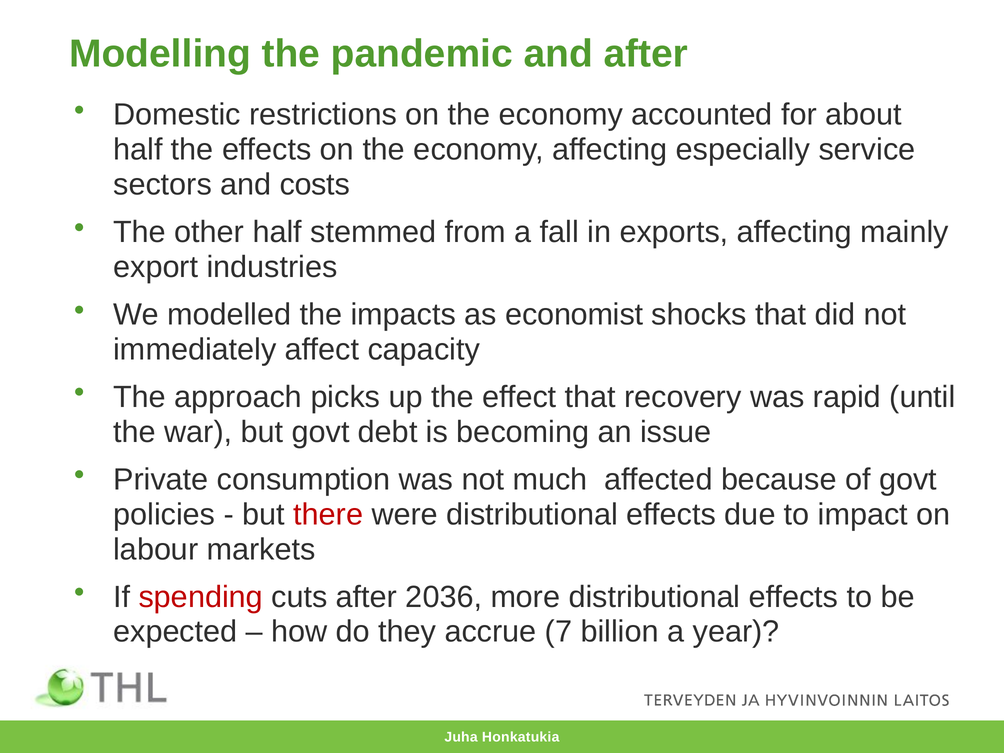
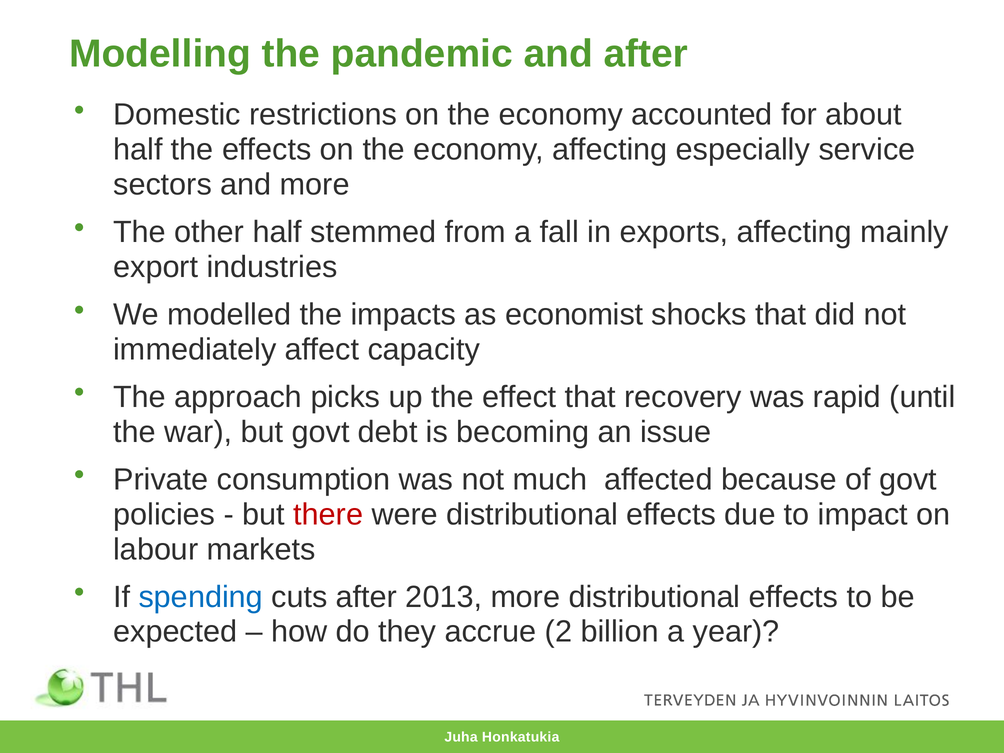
and costs: costs -> more (315, 185)
spending colour: red -> blue (201, 597)
2036: 2036 -> 2013 (444, 597)
7: 7 -> 2 (558, 632)
